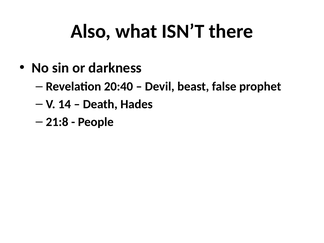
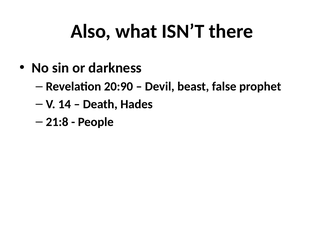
20:40: 20:40 -> 20:90 (118, 87)
